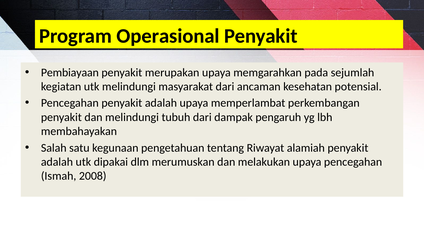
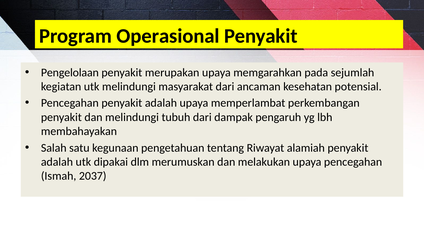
Pembiayaan: Pembiayaan -> Pengelolaan (70, 73)
2008: 2008 -> 2037 (93, 176)
